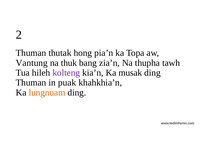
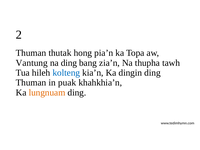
na thuk: thuk -> ding (69, 63)
kolteng colour: purple -> blue (66, 73)
musak: musak -> dingin (130, 73)
